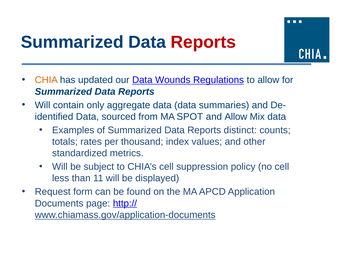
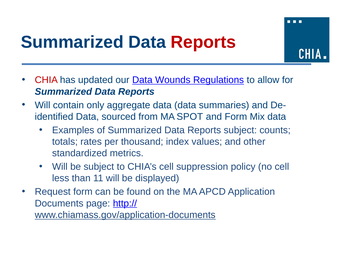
CHIA colour: orange -> red (46, 80)
and Allow: Allow -> Form (236, 116)
Reports distinct: distinct -> subject (240, 130)
